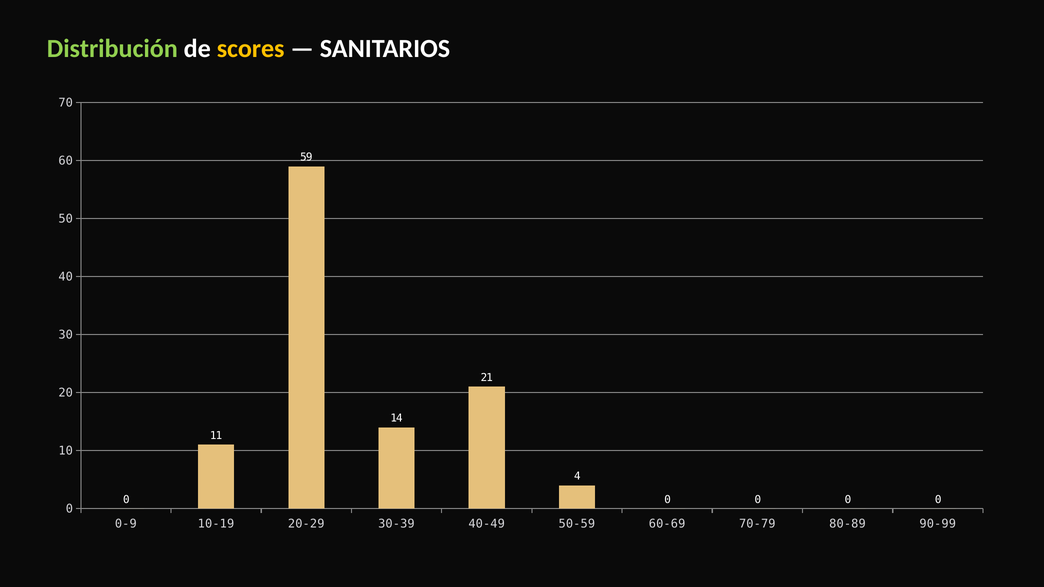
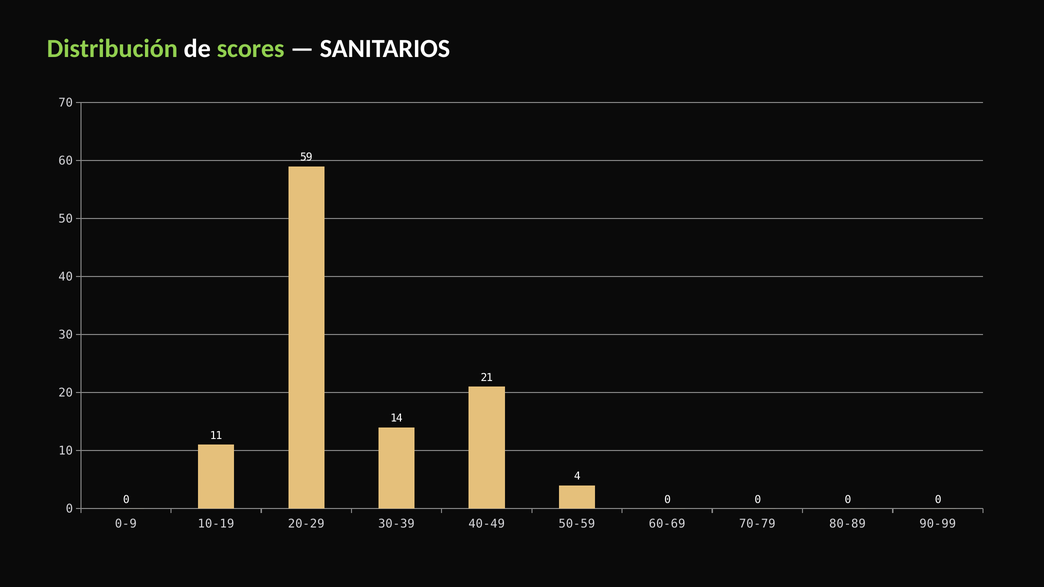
scores colour: yellow -> light green (251, 49)
